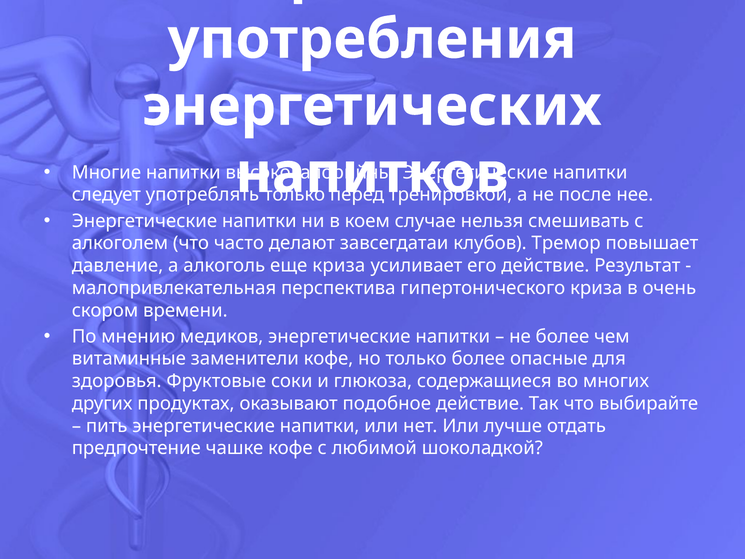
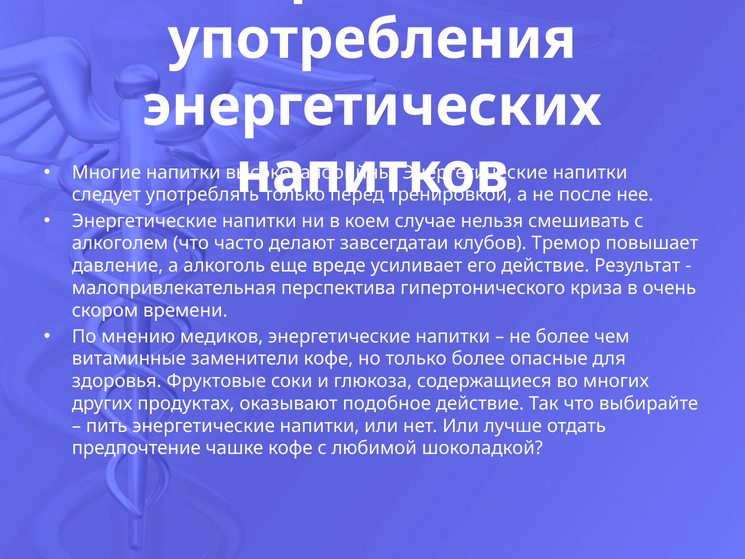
еще криза: криза -> вреде (339, 266)
